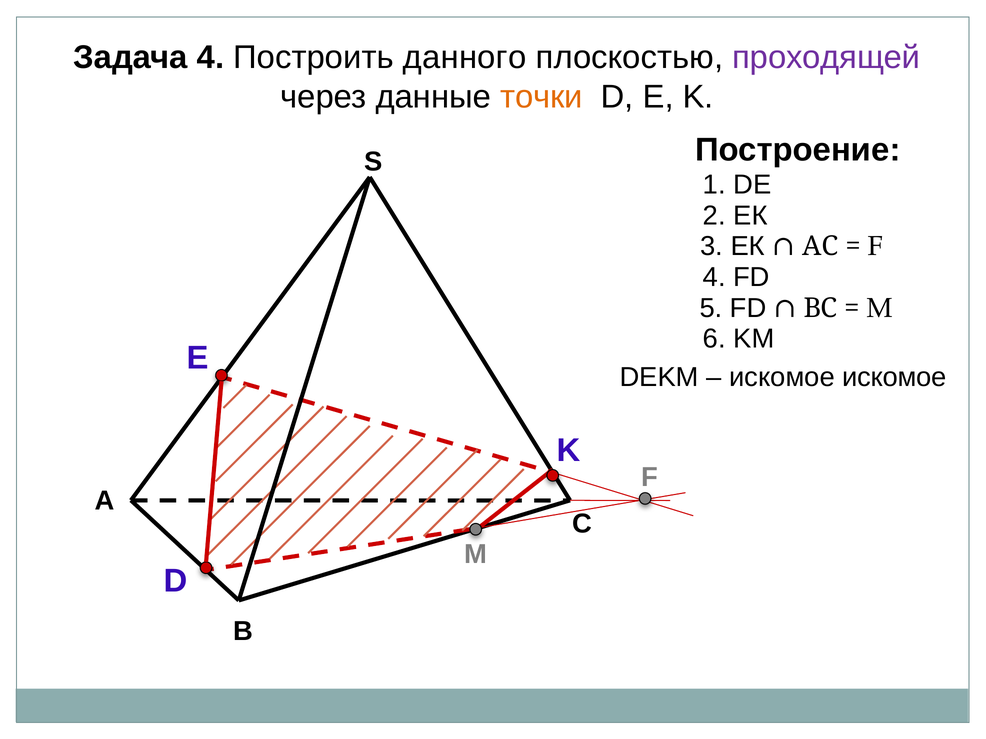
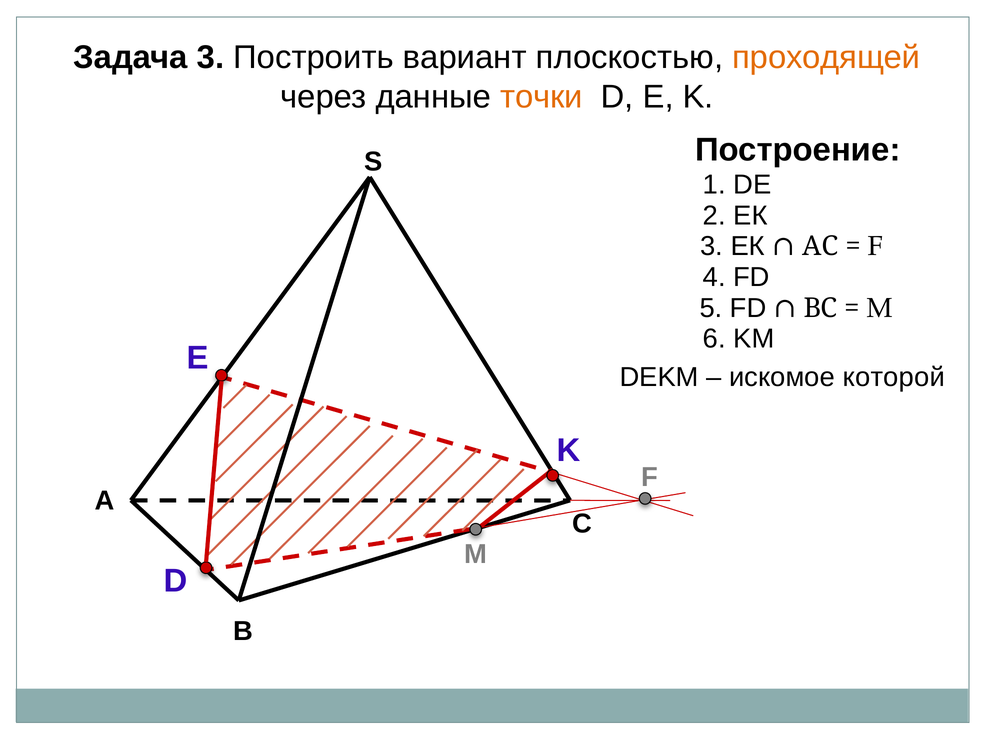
Задача 4: 4 -> 3 (211, 58)
данного: данного -> вариант (465, 58)
проходящей colour: purple -> orange (826, 58)
искомое искомое: искомое -> которой (894, 378)
